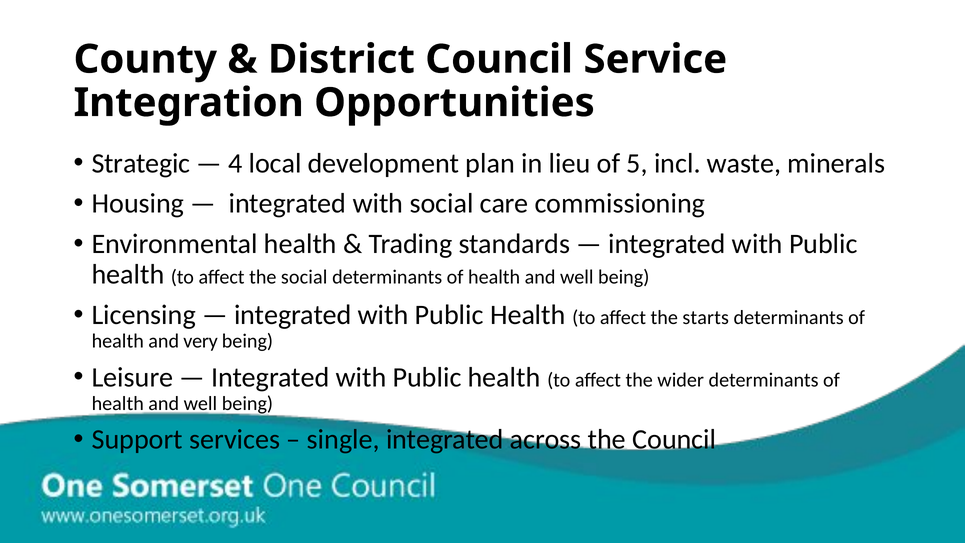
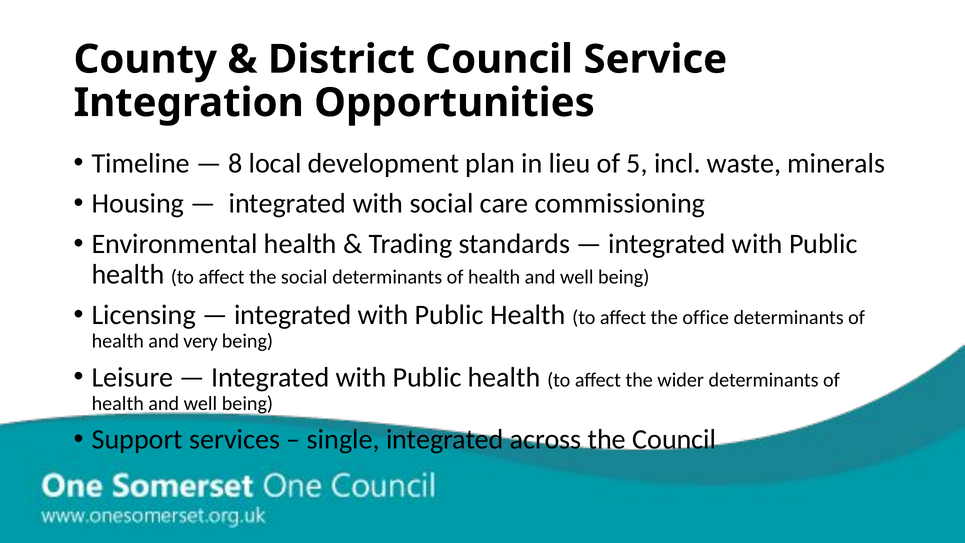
Strategic: Strategic -> Timeline (141, 163)
4: 4 -> 8 (235, 163)
starts: starts -> office (706, 318)
